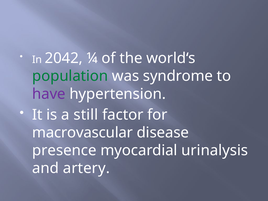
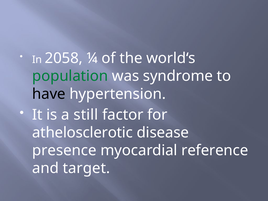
2042: 2042 -> 2058 (64, 58)
have colour: purple -> black (49, 94)
macrovascular: macrovascular -> athelosclerotic (82, 133)
urinalysis: urinalysis -> reference (215, 150)
artery: artery -> target (86, 168)
